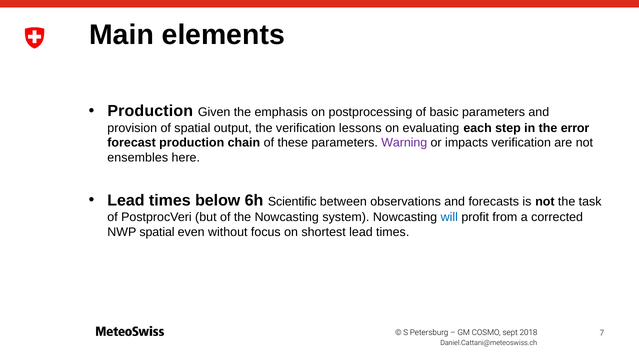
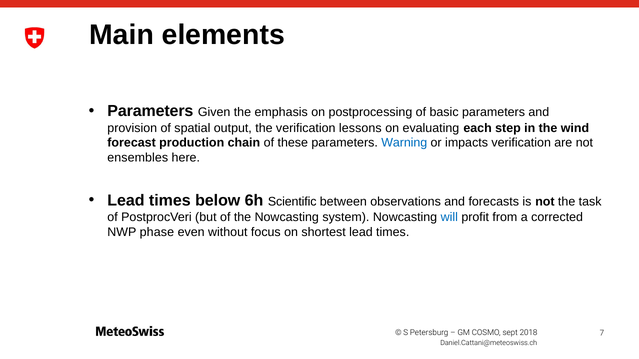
Production: Production -> Parameters (150, 111)
error: error -> wind (575, 128)
Warning colour: purple -> blue (404, 143)
NWP spatial: spatial -> phase (157, 233)
